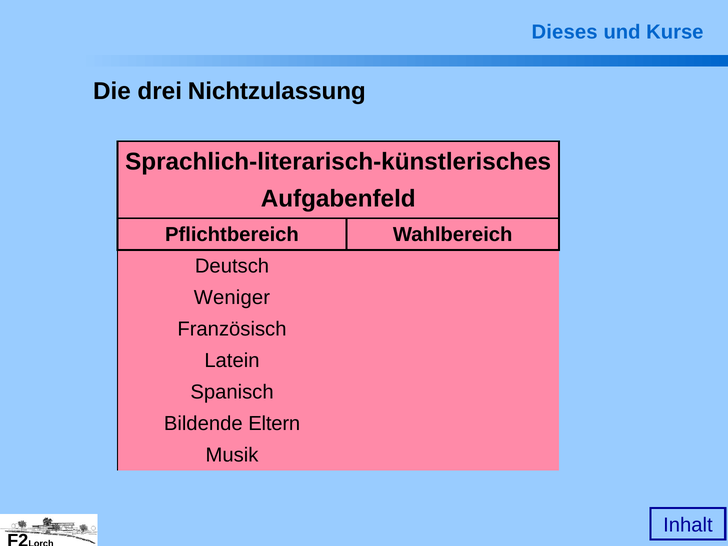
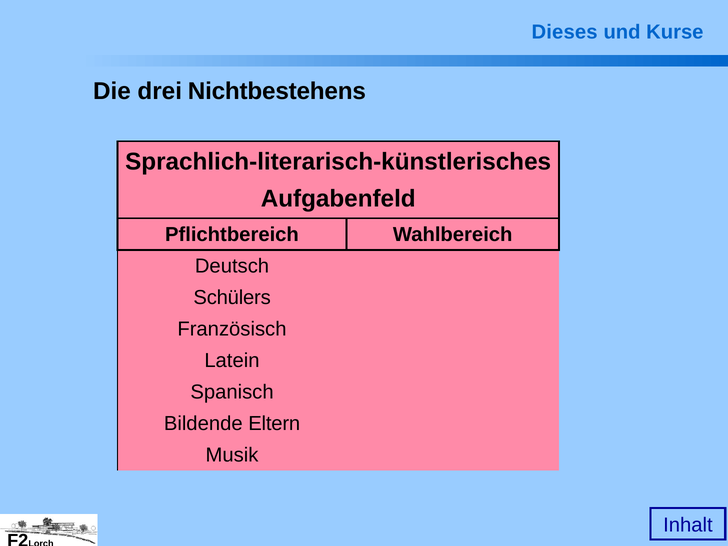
Nichtzulassung: Nichtzulassung -> Nichtbestehens (277, 91)
Weniger: Weniger -> Schülers (232, 298)
